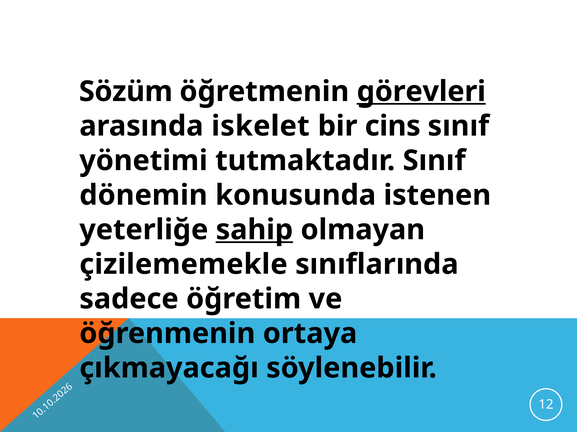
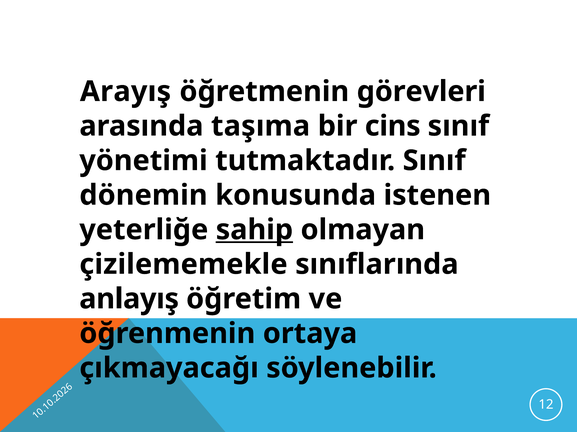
Sözüm: Sözüm -> Arayış (126, 92)
görevleri underline: present -> none (421, 92)
iskelet: iskelet -> taşıma (261, 126)
sadece: sadece -> anlayış (129, 299)
